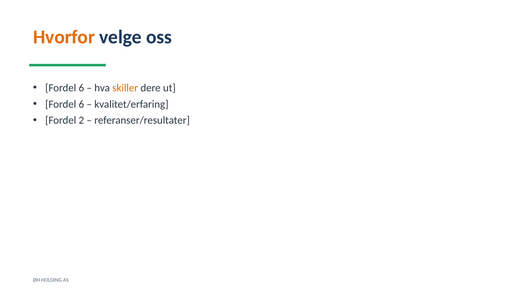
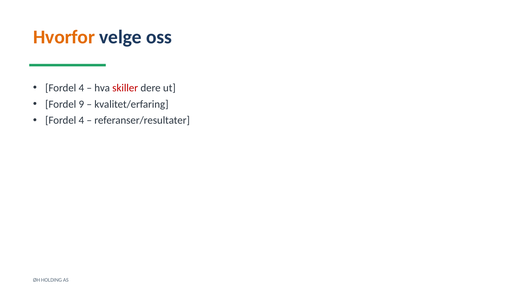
6: 6 -> 4 (81, 88)
skiller colour: orange -> red (125, 88)
6: 6 -> 9 (81, 104)
2: 2 -> 4 (81, 120)
